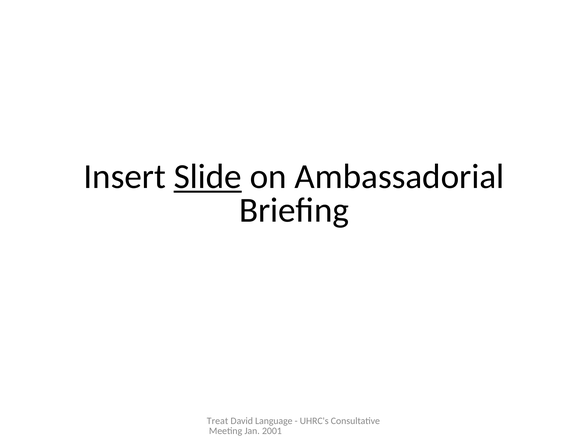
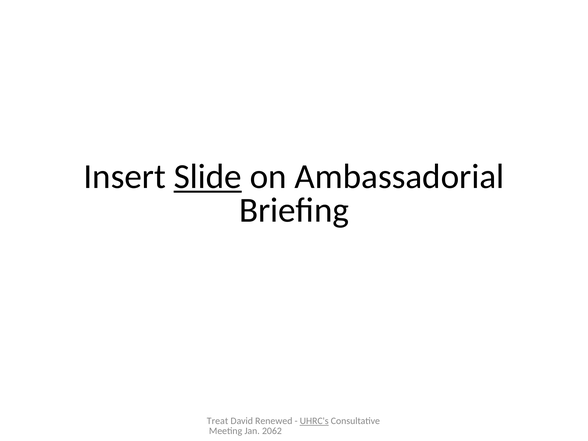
Language: Language -> Renewed (274, 421)
UHRC's underline: none -> present (314, 421)
2001: 2001 -> 2062 (272, 431)
